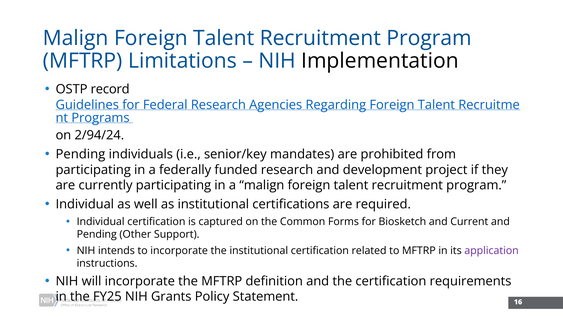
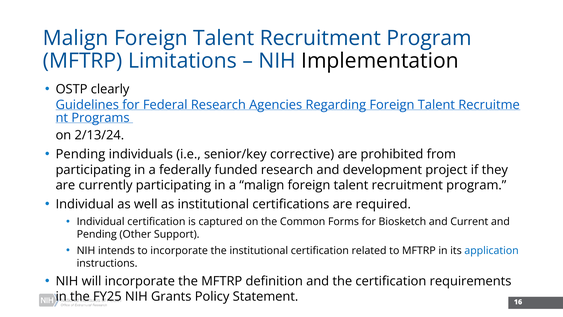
record: record -> clearly (110, 89)
2/94/24: 2/94/24 -> 2/13/24 (99, 135)
mandates: mandates -> corrective (302, 154)
application colour: purple -> blue (492, 250)
